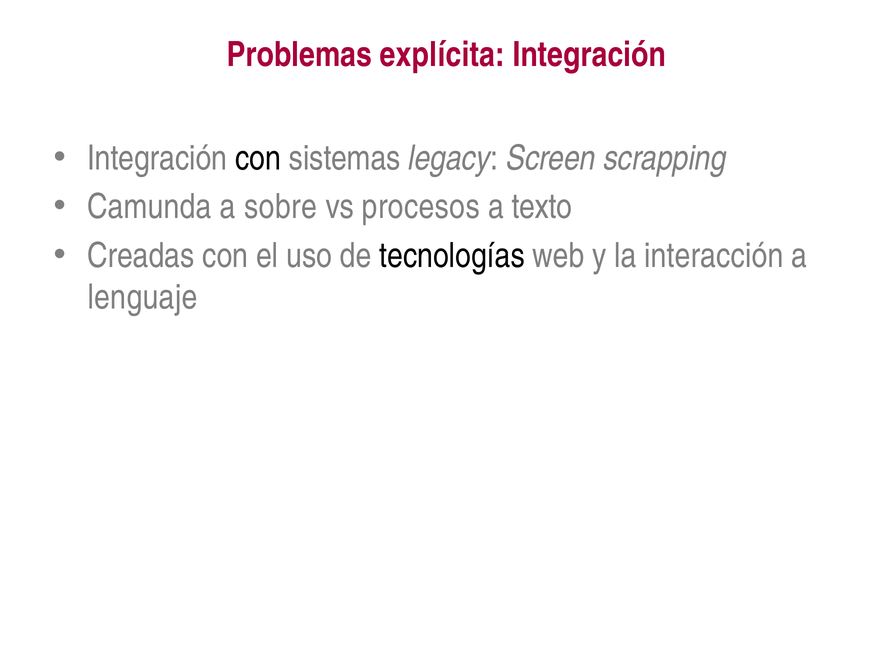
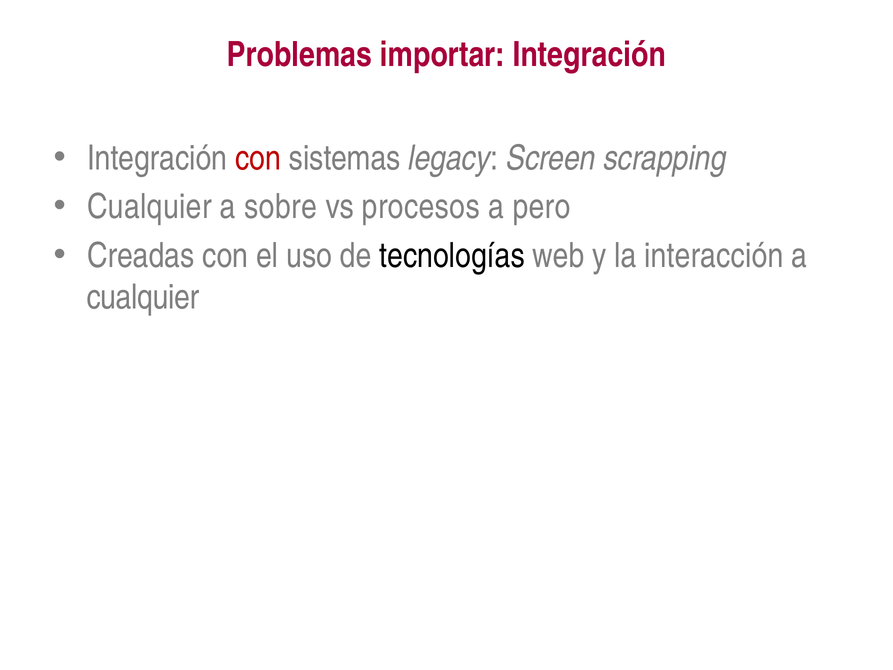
explícita: explícita -> importar (442, 55)
con colour: black -> red (258, 158)
Camunda: Camunda -> Cualquier (149, 207)
texto: texto -> pero (542, 207)
lenguaje: lenguaje -> cualquier (143, 297)
